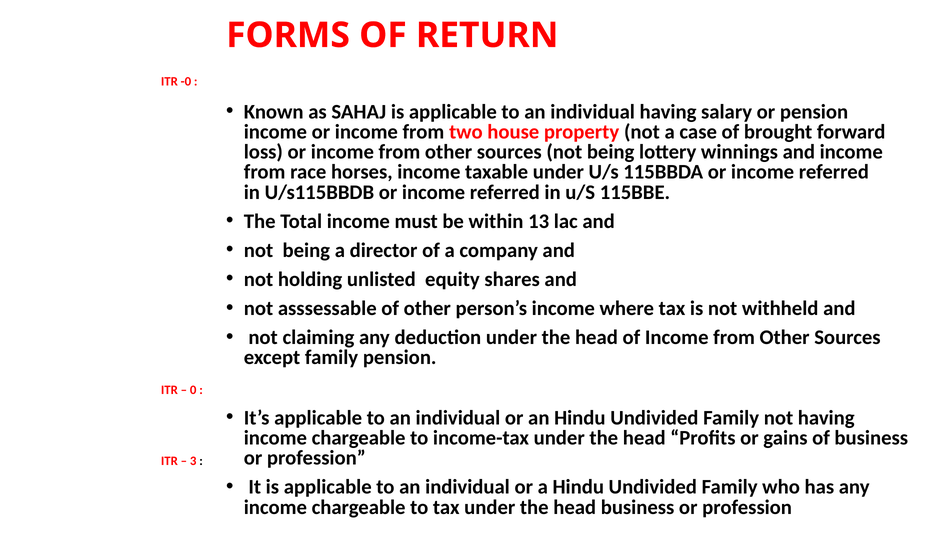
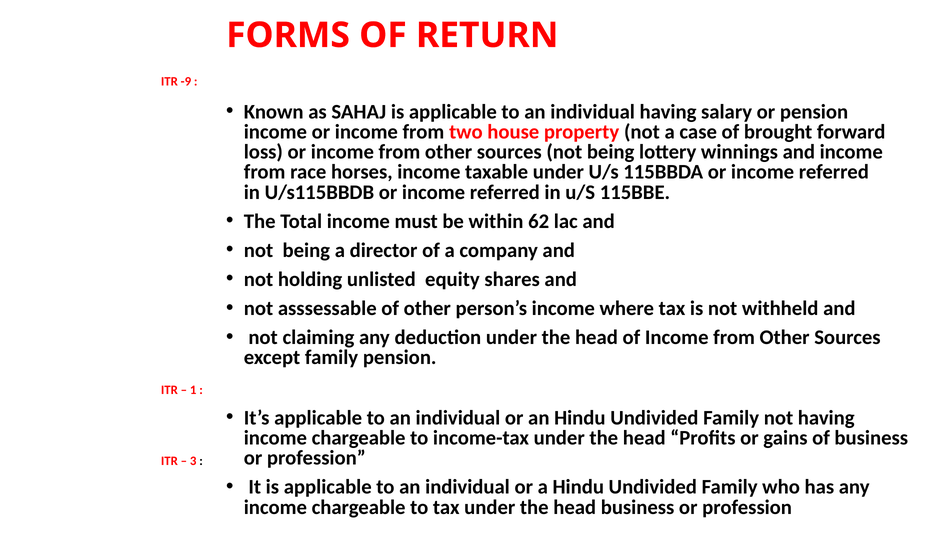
-0: -0 -> -9 (186, 81)
13: 13 -> 62 (539, 221)
0: 0 -> 1 (193, 390)
